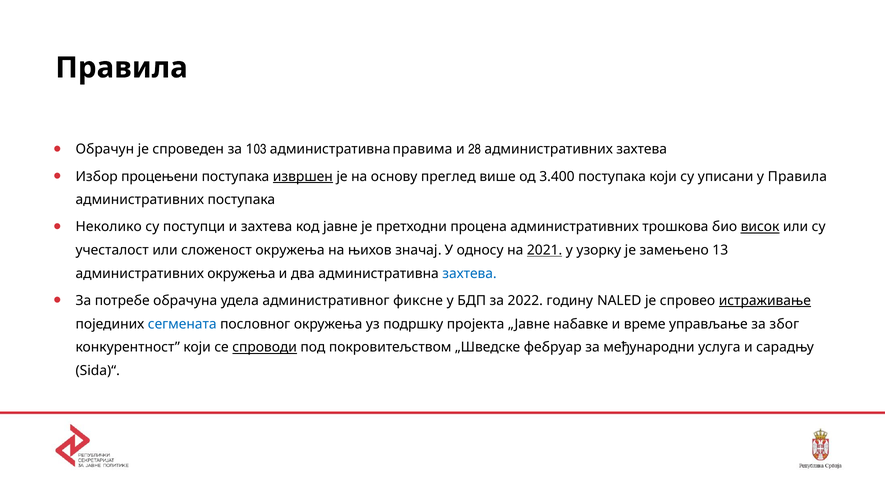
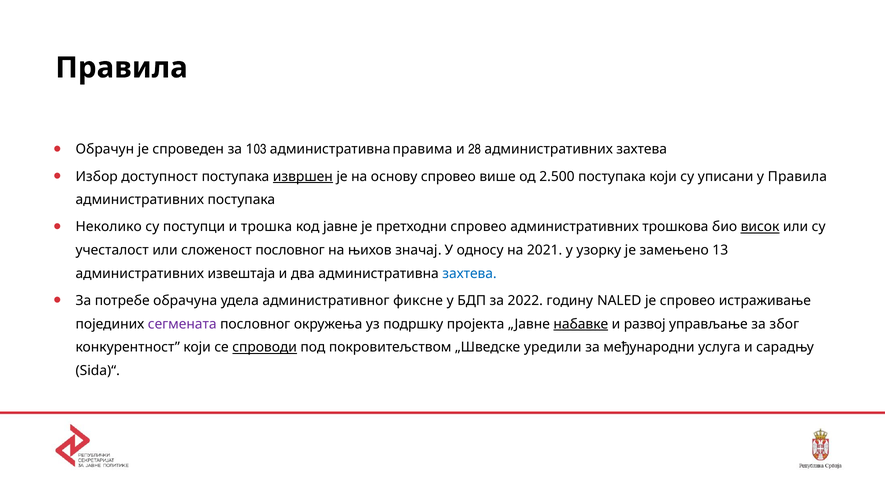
процењени: процењени -> доступност (160, 176)
основу преглед: преглед -> спровео (448, 176)
3.400: 3.400 -> 2.500 (557, 176)
и захтева: захтева -> трошка (267, 227)
претходни процена: процена -> спровео (479, 227)
сложеност окружења: окружења -> пословног (290, 250)
2021 underline: present -> none (545, 250)
административних окружења: окружења -> извештаја (241, 274)
истраживање underline: present -> none (765, 301)
сегмената colour: blue -> purple (182, 324)
набавке underline: none -> present (581, 324)
време: време -> развој (645, 324)
фебруар: фебруар -> уредили (553, 347)
